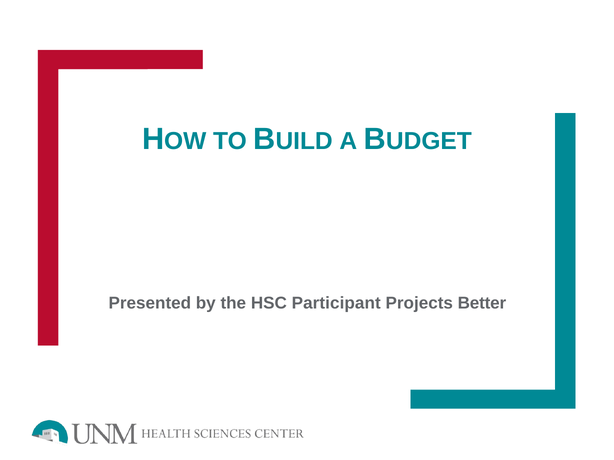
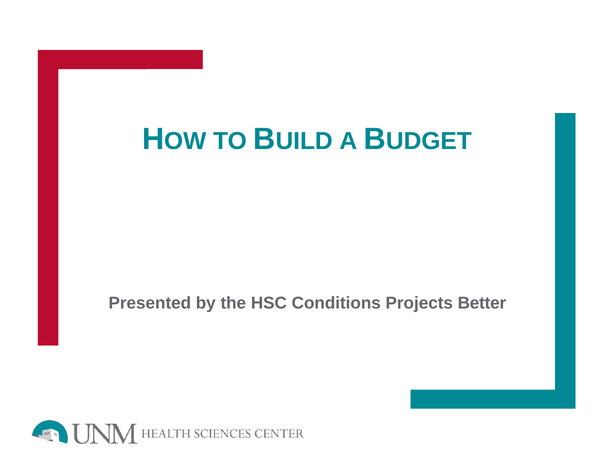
Participant: Participant -> Conditions (336, 303)
